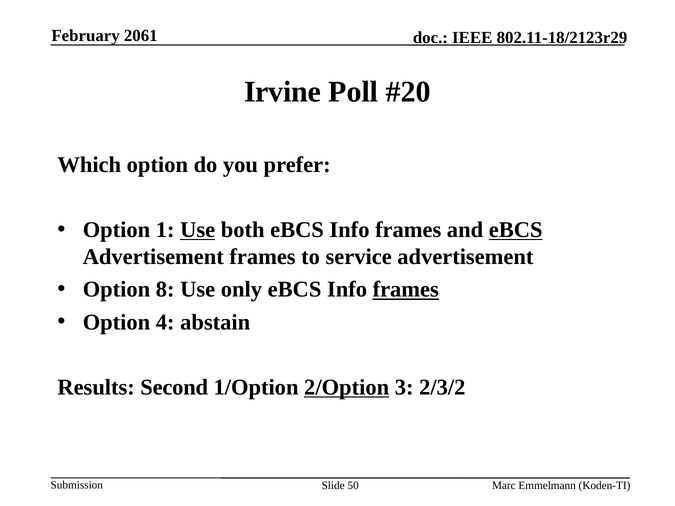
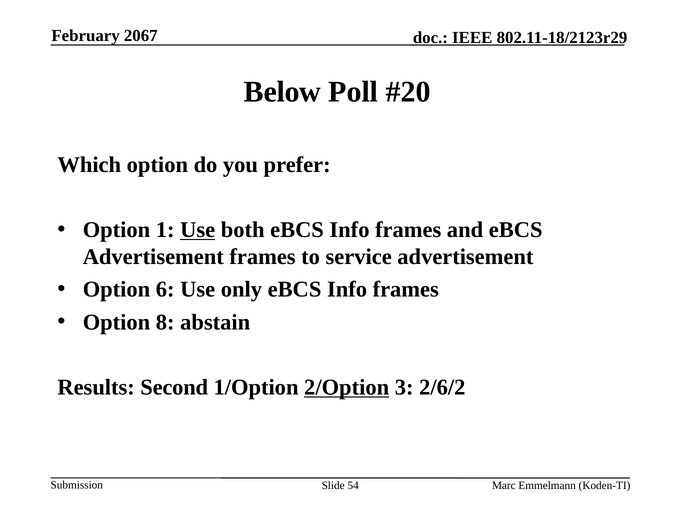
2061: 2061 -> 2067 (141, 36)
Irvine: Irvine -> Below (282, 92)
eBCS underline: present -> none (516, 230)
8: 8 -> 6 (165, 290)
frames underline: present -> none (406, 290)
4: 4 -> 8 (165, 322)
2/3/2: 2/3/2 -> 2/6/2 (442, 388)
50: 50 -> 54 (353, 486)
